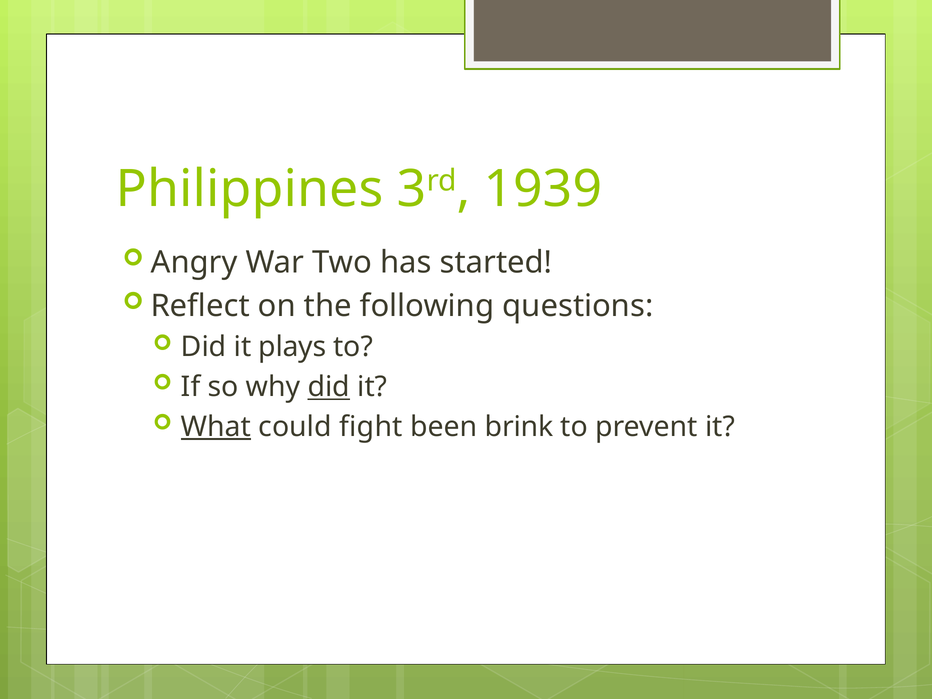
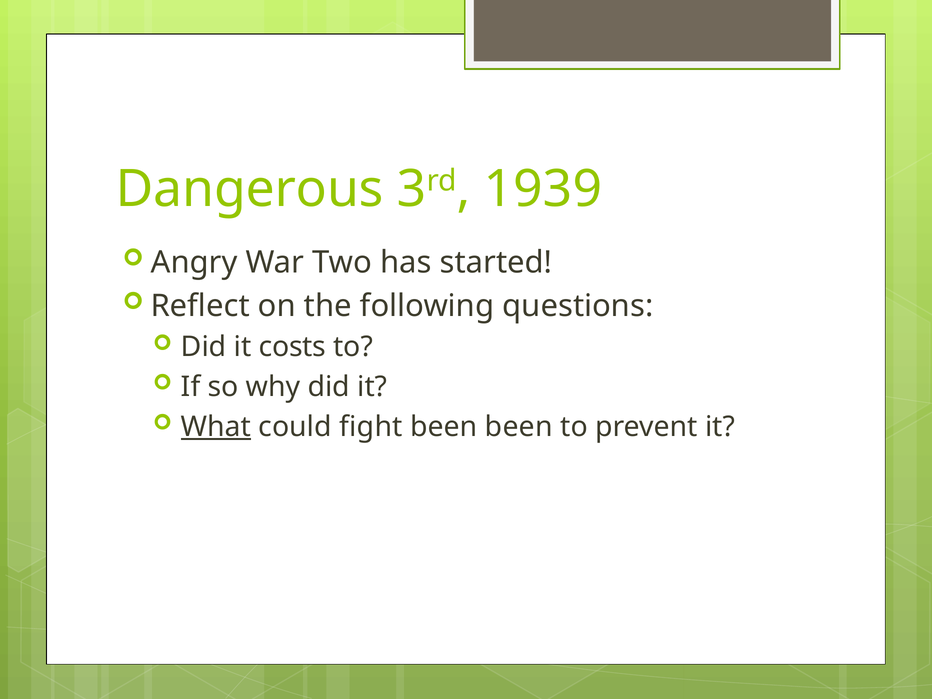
Philippines: Philippines -> Dangerous (250, 189)
plays: plays -> costs (292, 347)
did underline: present -> none (329, 387)
been brink: brink -> been (519, 427)
